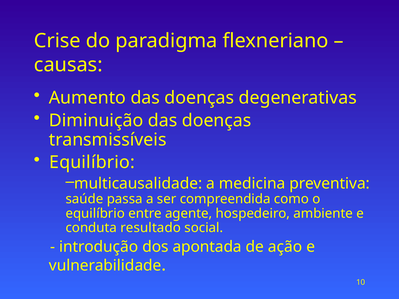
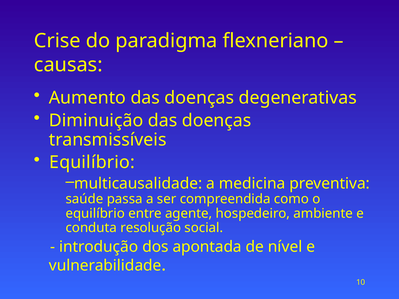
resultado: resultado -> resolução (151, 228)
ação: ação -> nível (285, 247)
